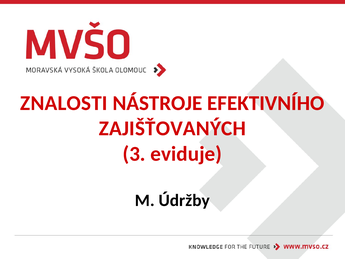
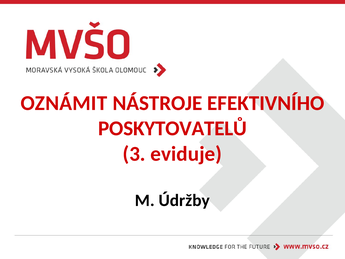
ZNALOSTI: ZNALOSTI -> OZNÁMIT (64, 103)
ZAJIŠŤOVANÝCH: ZAJIŠŤOVANÝCH -> POSKYTOVATELŮ (173, 128)
